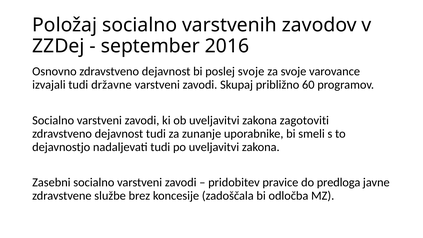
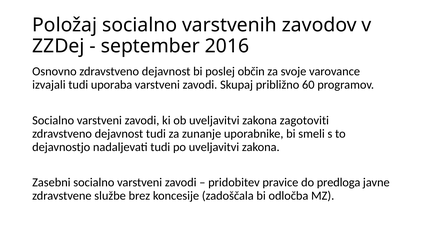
poslej svoje: svoje -> občin (251, 72)
državne: državne -> uporaba (112, 85)
